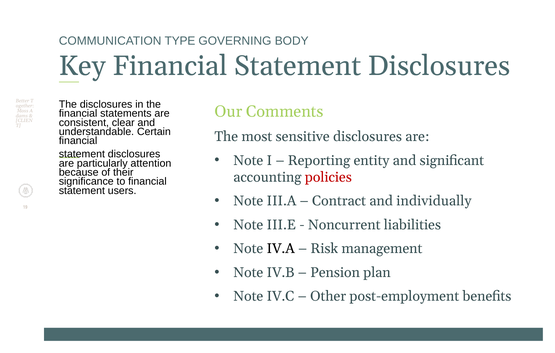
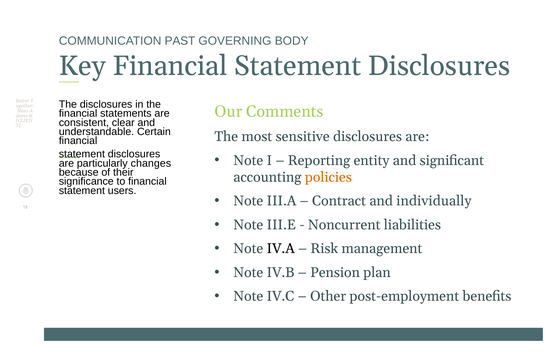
TYPE: TYPE -> PAST (180, 41)
attention: attention -> changes (151, 163)
policies colour: red -> orange (328, 177)
